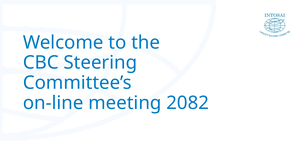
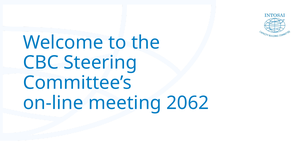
2082: 2082 -> 2062 (188, 103)
